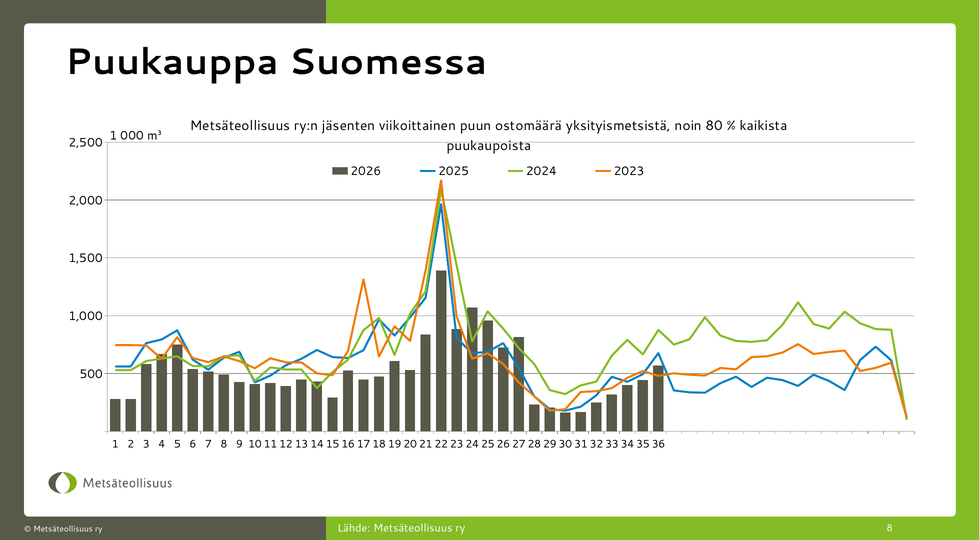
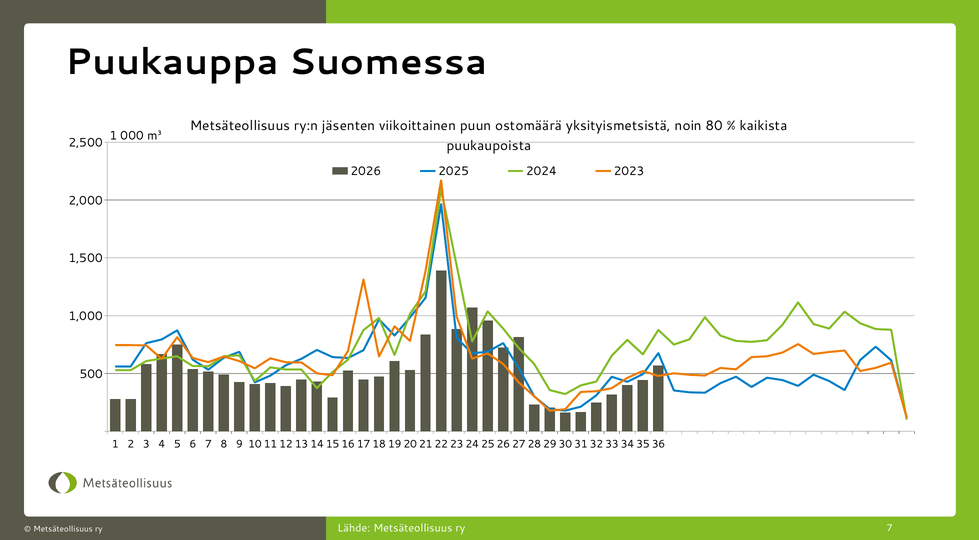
ry 8: 8 -> 7 (890, 528)
